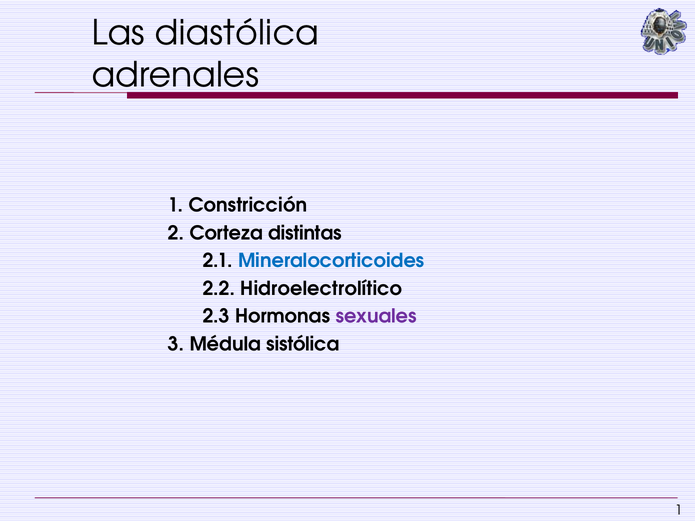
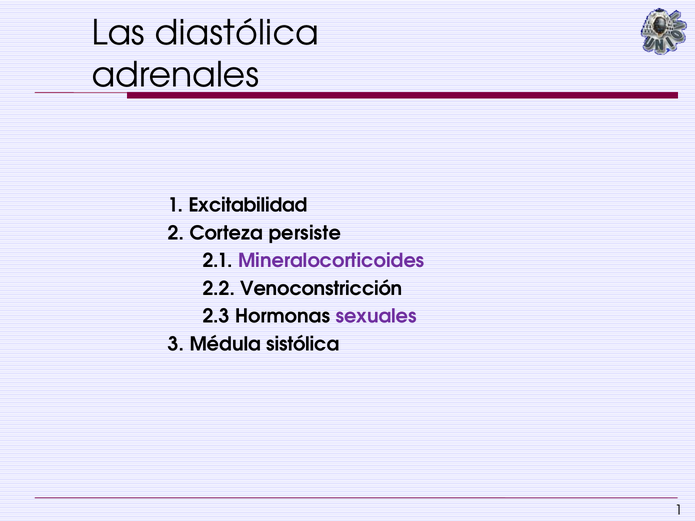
Constricción: Constricción -> Excitabilidad (248, 206)
distintas: distintas -> persiste (305, 233)
Mineralocorticoides colour: blue -> purple (331, 261)
Hidroelectrolítico: Hidroelectrolítico -> Venoconstricción (321, 289)
